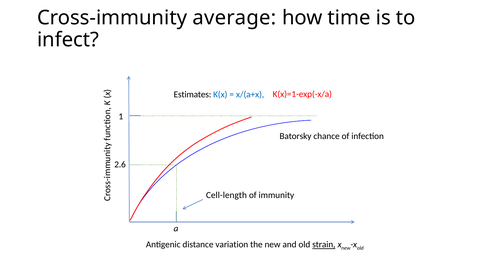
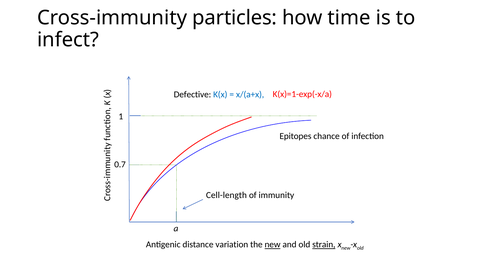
average: average -> particles (235, 18)
Estimates: Estimates -> Defective (192, 94)
Batorsky: Batorsky -> Epitopes (295, 136)
2.6: 2.6 -> 0.7 (120, 164)
new underline: none -> present (273, 245)
